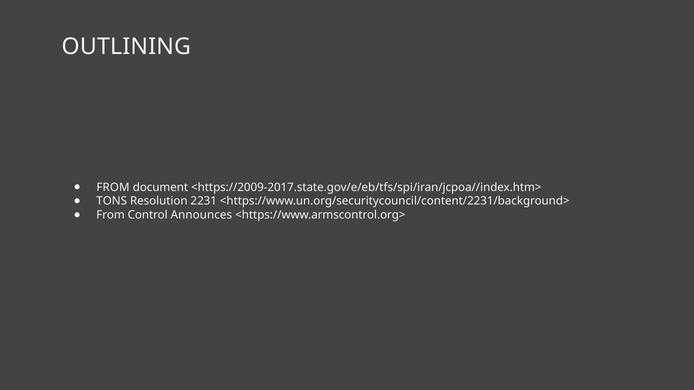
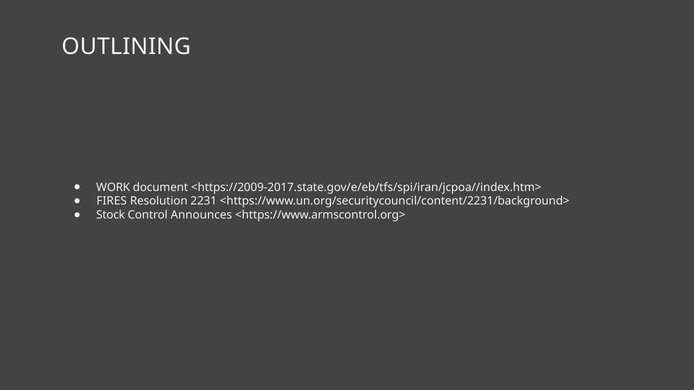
FROM: FROM -> WORK (113, 187)
TONS: TONS -> FIRES (112, 201)
From: From -> Stock (111, 215)
